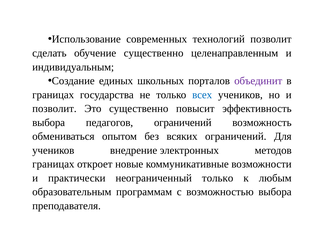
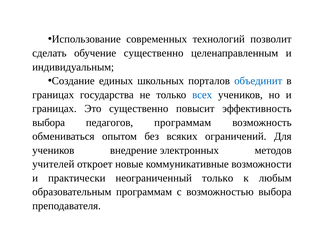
объединит colour: purple -> blue (258, 81)
позволит: позволит -> границах (54, 108)
педагогов ограничений: ограничений -> программам (183, 122)
границах: границах -> учителей (53, 164)
